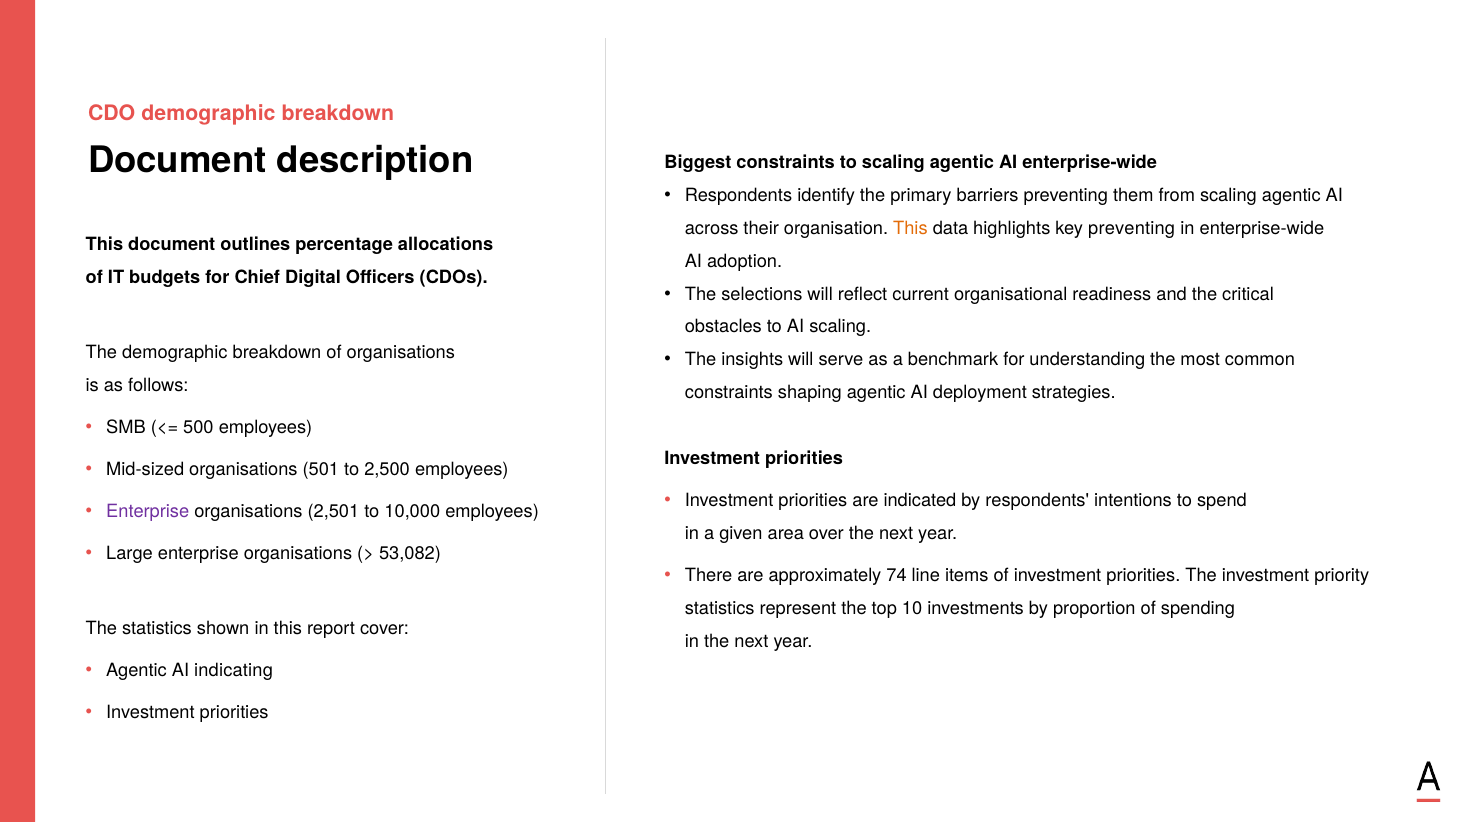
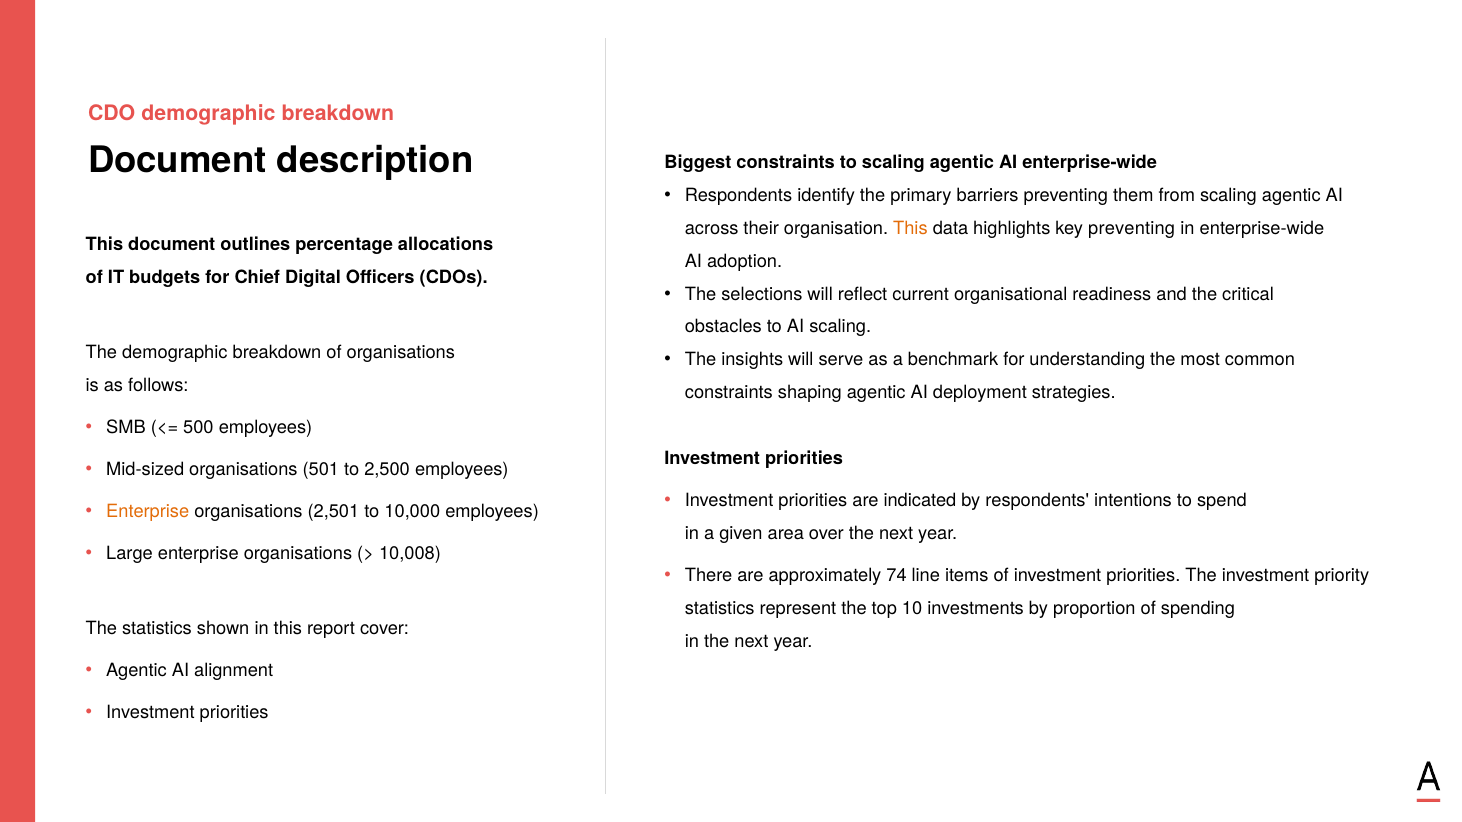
Enterprise colour: purple -> orange (148, 511)
53,082: 53,082 -> 10,008 (410, 553)
indicating: indicating -> alignment (234, 670)
